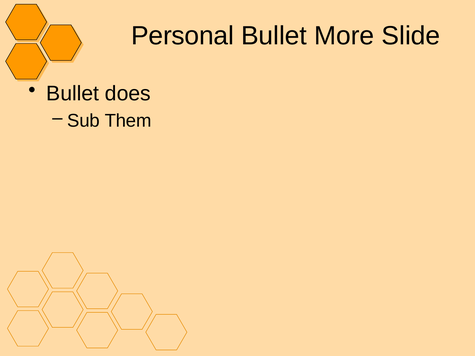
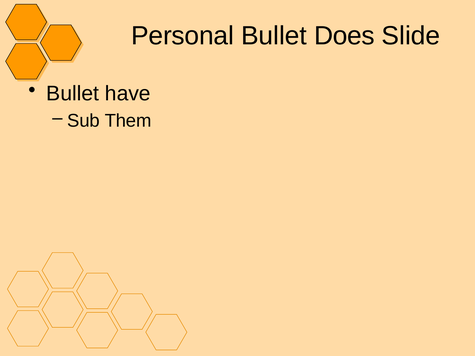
More: More -> Does (344, 36)
does: does -> have (128, 94)
